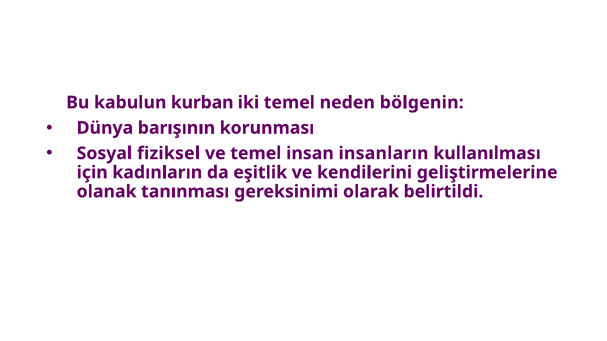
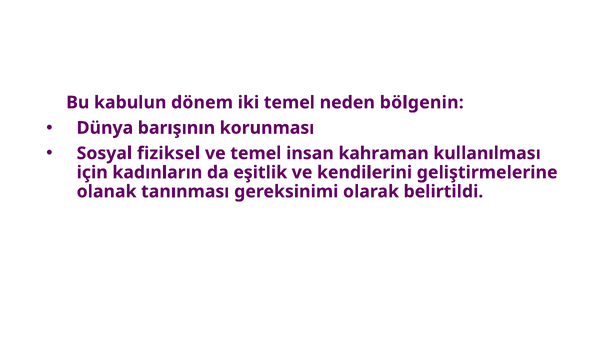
kurban: kurban -> dönem (202, 103)
insanların: insanların -> kahraman (384, 154)
